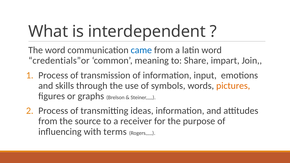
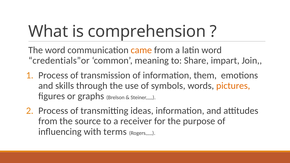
interdependent: interdependent -> comprehension (147, 32)
came colour: blue -> orange (141, 50)
input: input -> them (205, 75)
